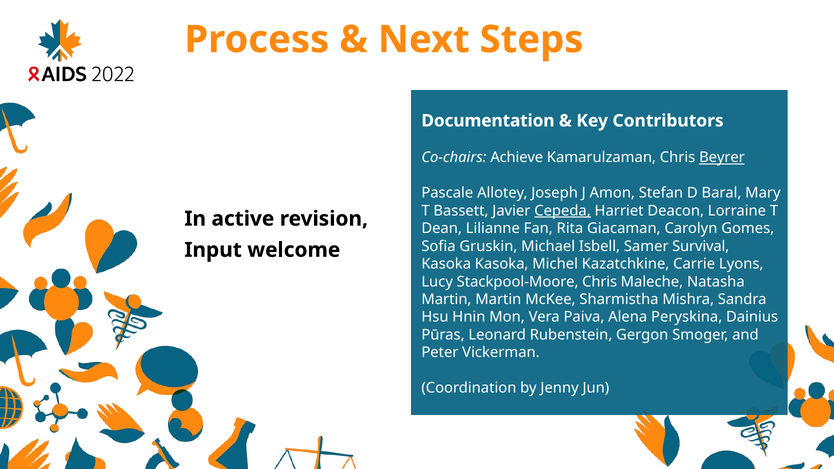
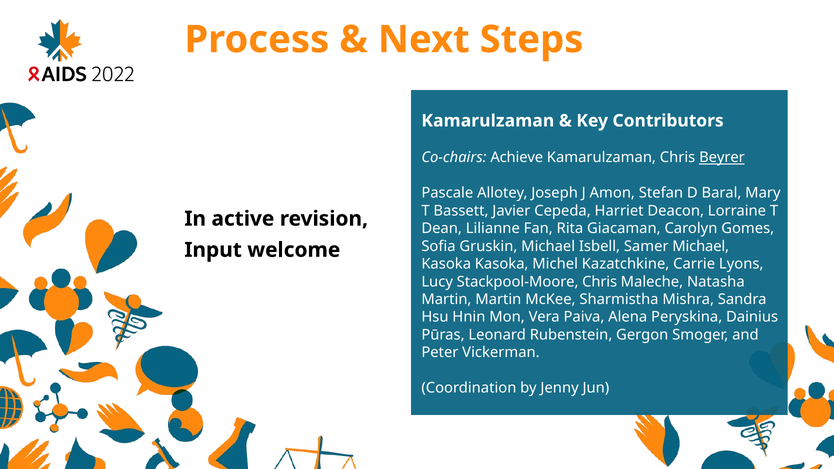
Documentation: Documentation -> Kamarulzaman (488, 121)
Cepeda underline: present -> none (563, 211)
Samer Survival: Survival -> Michael (701, 246)
